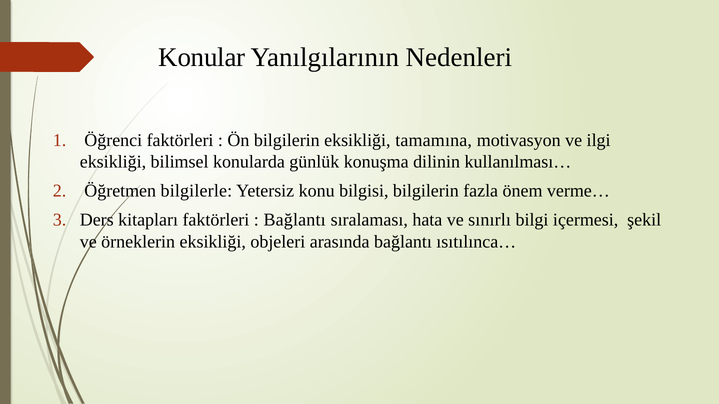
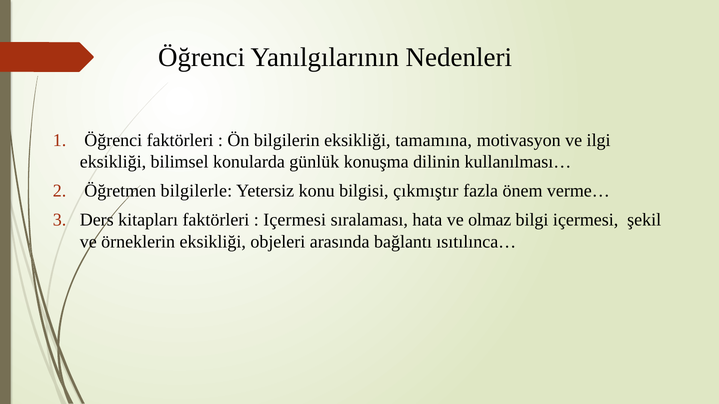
Konular: Konular -> Öğrenci (202, 58)
bilgisi bilgilerin: bilgilerin -> çıkmıştır (426, 191)
Bağlantı: Bağlantı -> Içermesi (295, 220)
sınırlı: sınırlı -> olmaz (490, 220)
